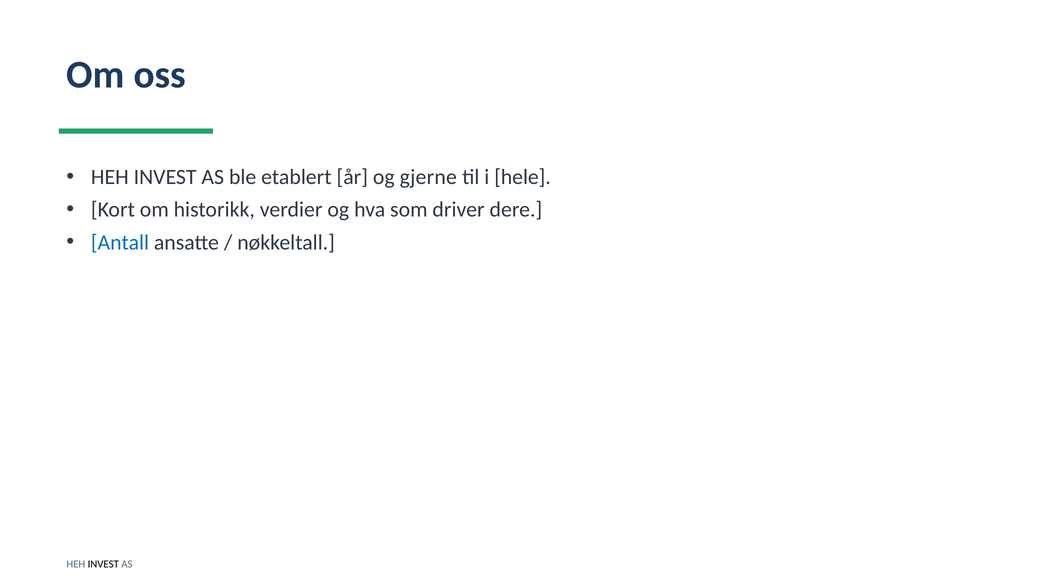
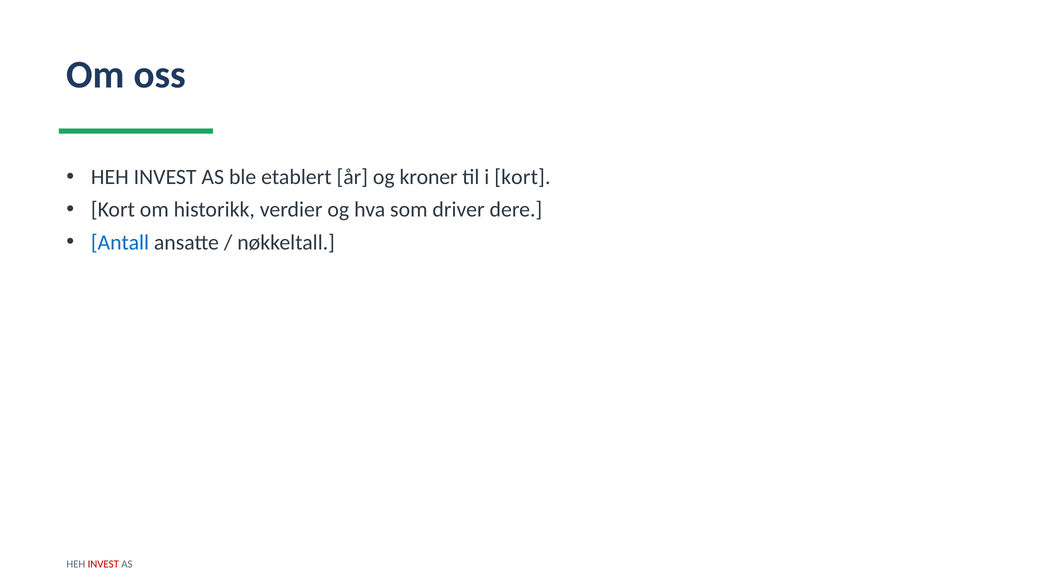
gjerne: gjerne -> kroner (429, 177)
i hele: hele -> kort (522, 177)
INVEST colour: black -> red (103, 564)
